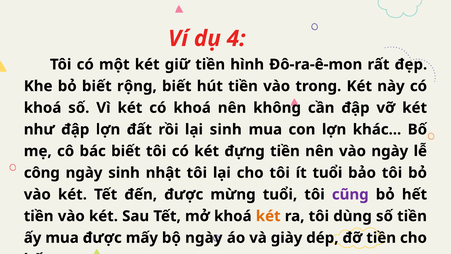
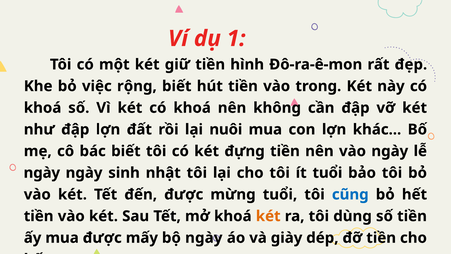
4: 4 -> 1 (236, 39)
bỏ biết: biết -> việc (97, 86)
lại sinh: sinh -> nuôi (226, 129)
công: công -> ngày (42, 173)
cũng colour: purple -> blue (350, 194)
